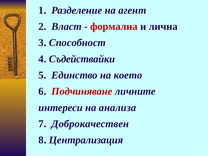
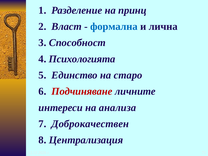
агент: агент -> принц (132, 10)
формална colour: red -> blue (114, 27)
Съдействайки: Съдействайки -> Психологията (82, 59)
което: което -> старо (128, 75)
